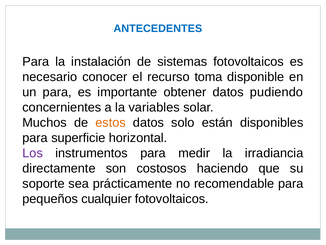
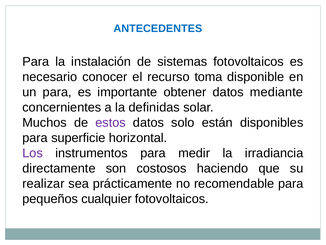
pudiendo: pudiendo -> mediante (277, 92)
variables: variables -> definidas (154, 107)
estos colour: orange -> purple (111, 122)
soporte: soporte -> realizar (43, 183)
